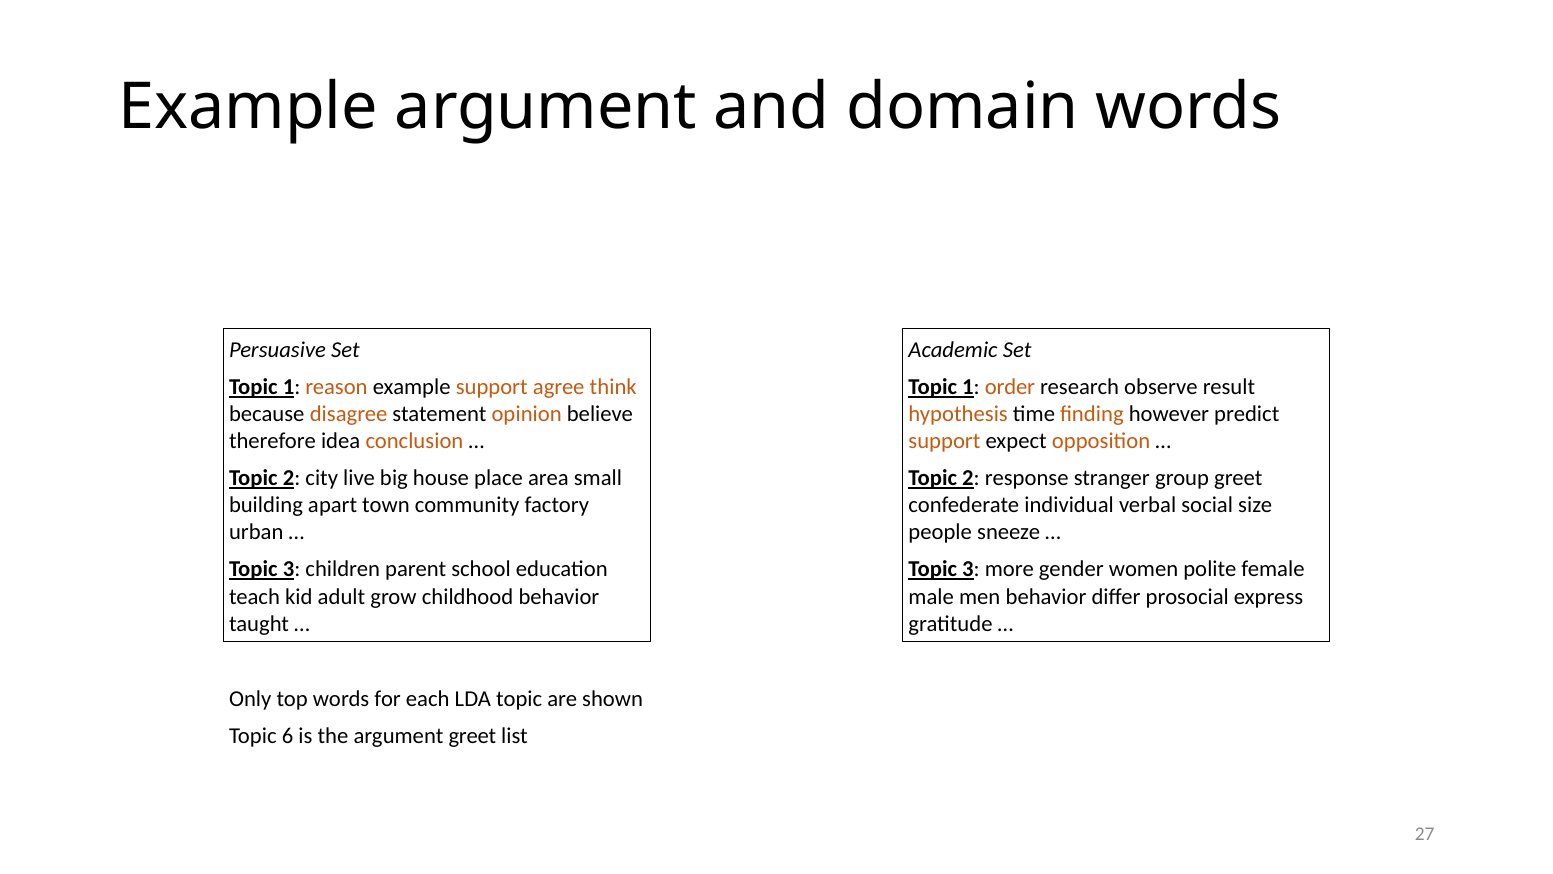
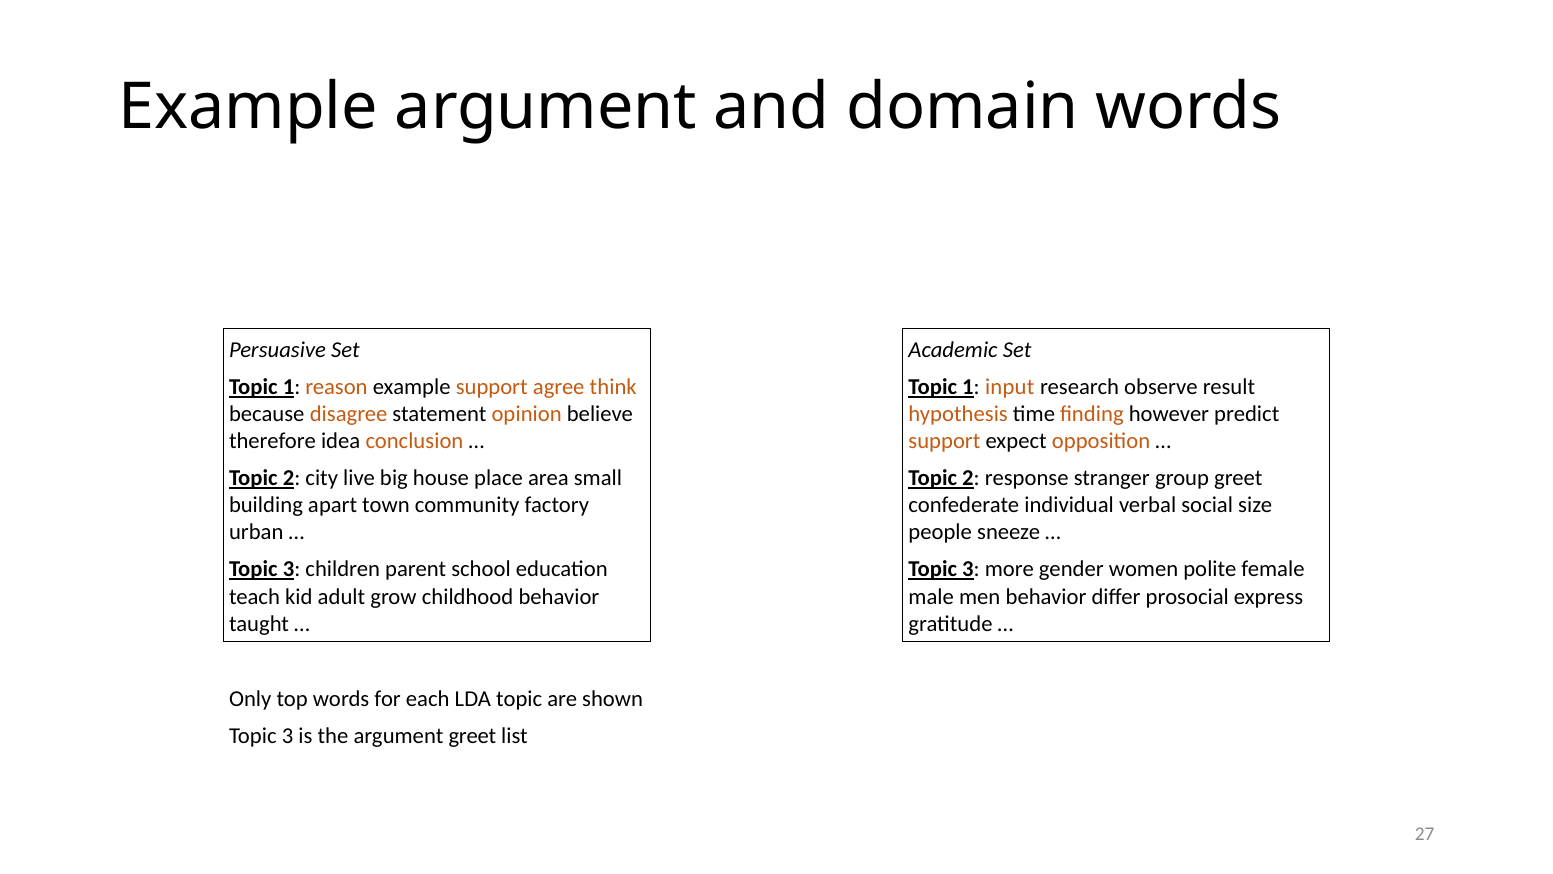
order: order -> input (1010, 387)
6: 6 -> 3 (287, 735)
